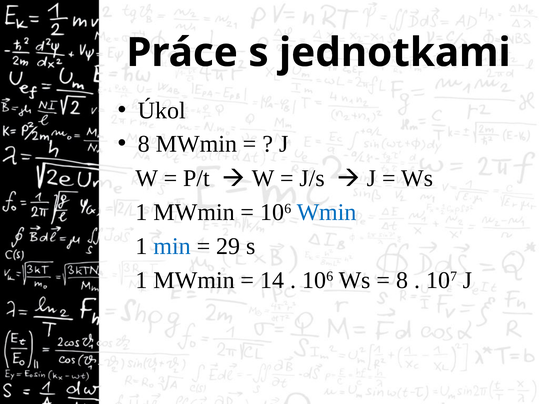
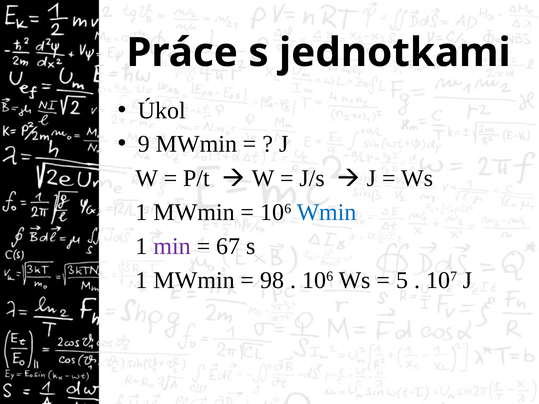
8: 8 -> 9 (144, 144)
min colour: blue -> purple (172, 246)
29: 29 -> 67 (228, 246)
14: 14 -> 98 (272, 280)
8: 8 -> 5 (402, 280)
